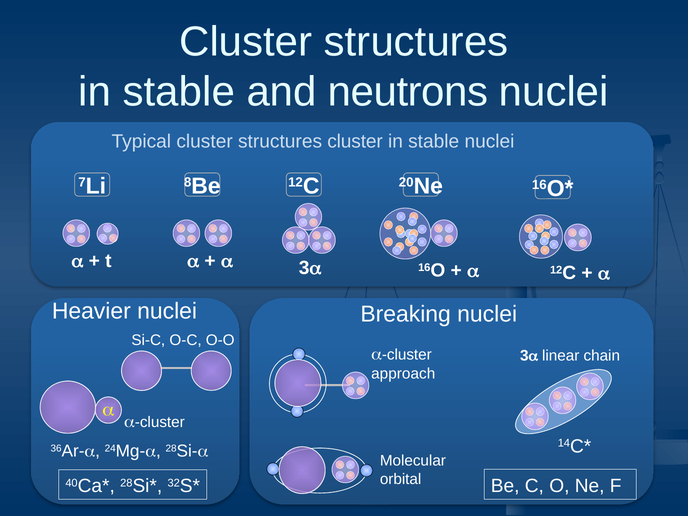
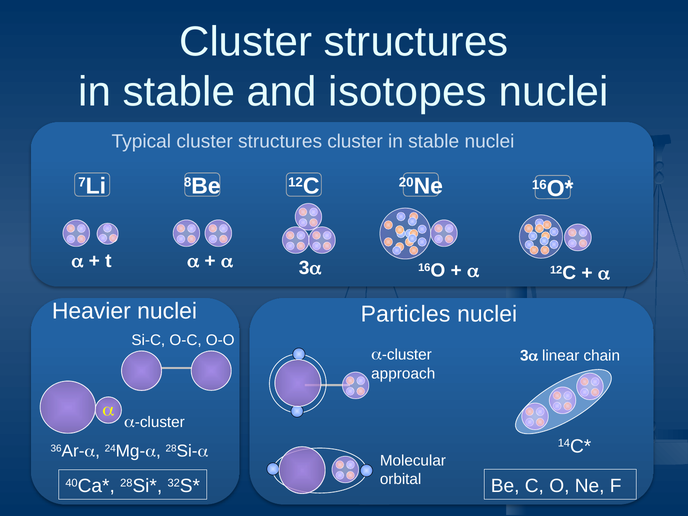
neutrons: neutrons -> isotopes (408, 92)
Breaking: Breaking -> Particles (406, 314)
